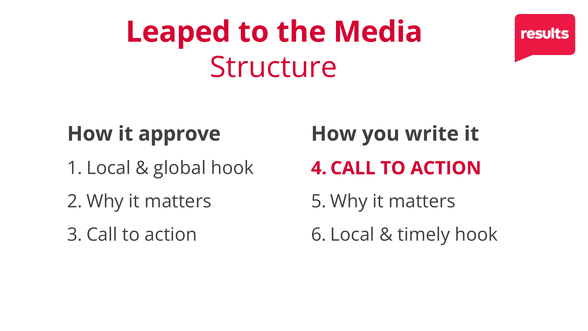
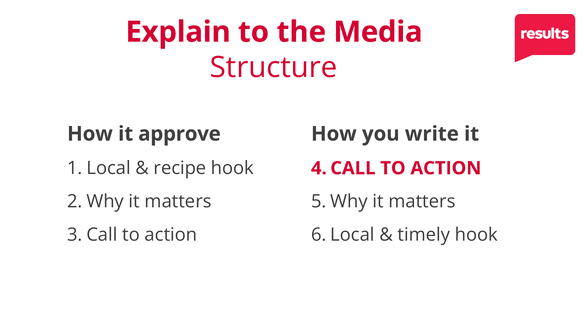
Leaped: Leaped -> Explain (178, 32)
global: global -> recipe (180, 168)
